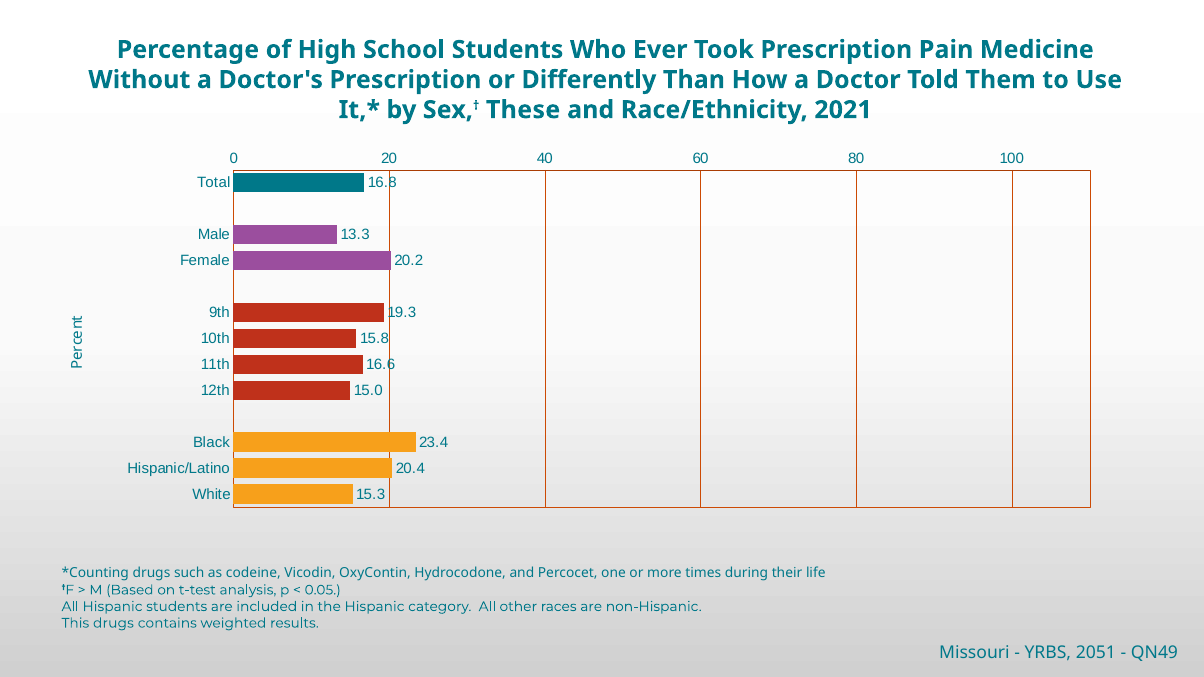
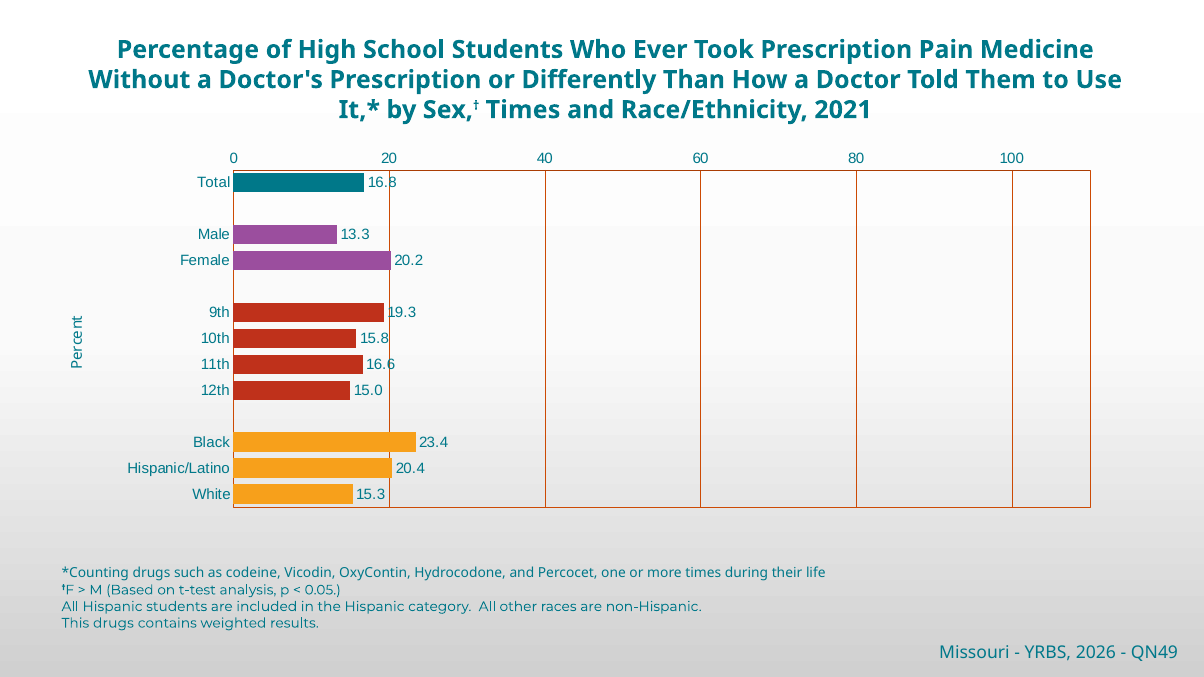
Sex,† These: These -> Times (523, 110)
2051: 2051 -> 2026 (1096, 653)
